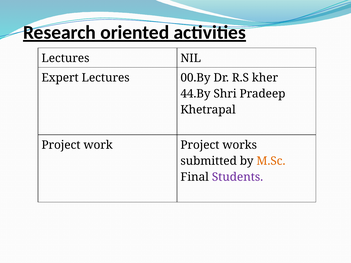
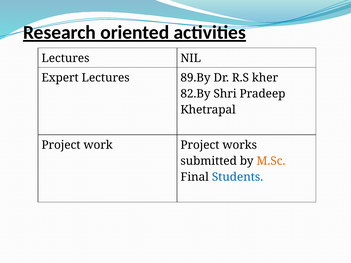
00.By: 00.By -> 89.By (196, 78)
44.By: 44.By -> 82.By (196, 94)
Students colour: purple -> blue (238, 177)
